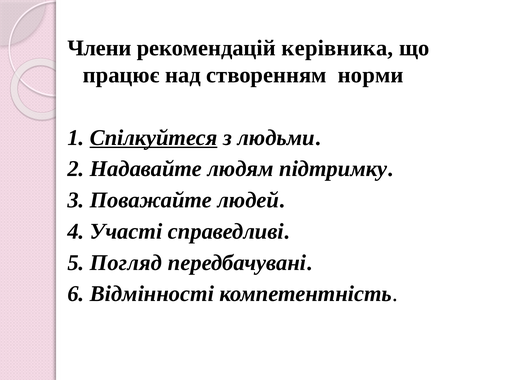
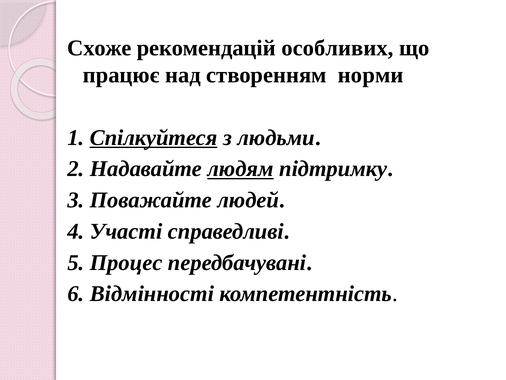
Члени: Члени -> Схоже (99, 48)
керівника: керівника -> особливих (337, 48)
людям underline: none -> present (240, 169)
Погляд: Погляд -> Процес (126, 262)
